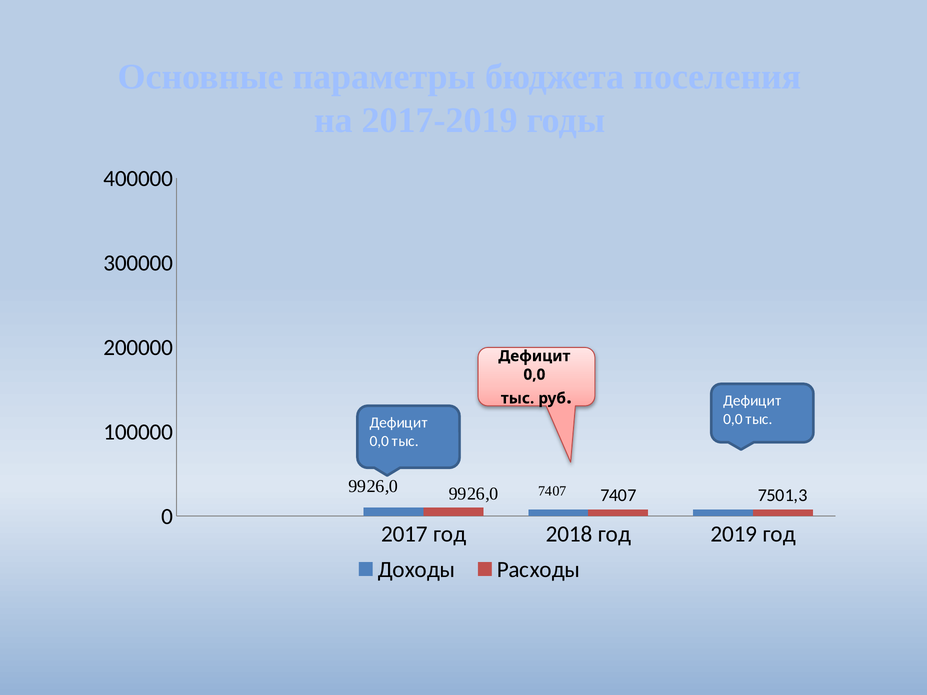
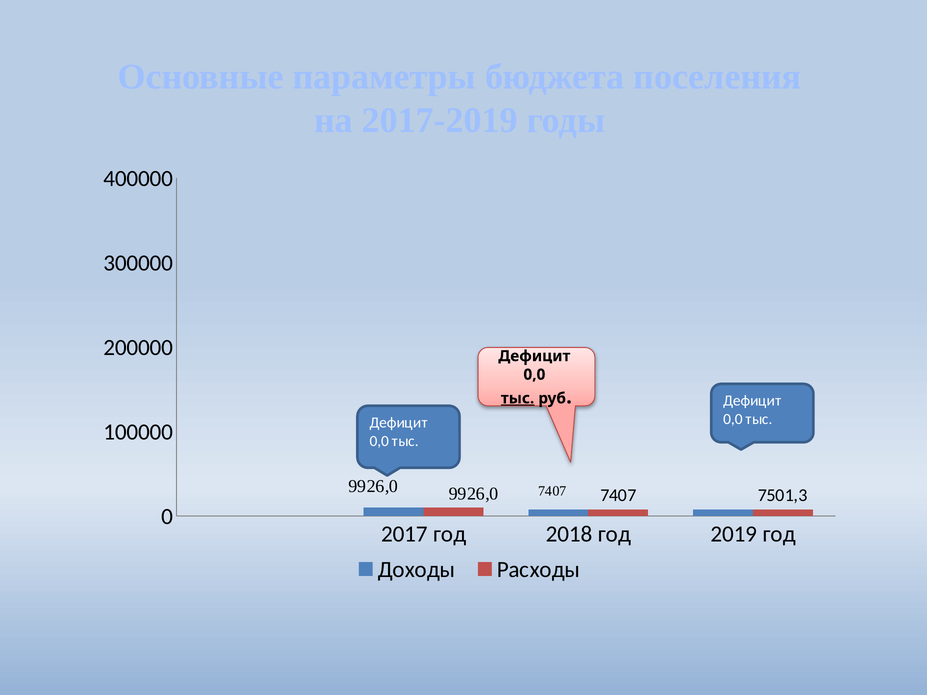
тыс underline: none -> present (518, 398)
